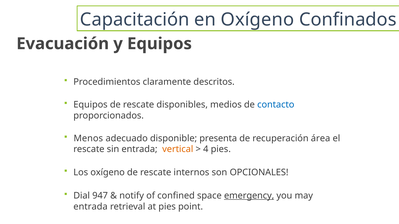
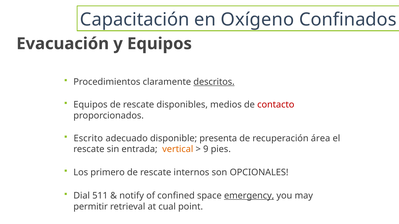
descritos underline: none -> present (214, 82)
contacto colour: blue -> red (276, 105)
Menos: Menos -> Escrito (88, 139)
4: 4 -> 9 (206, 149)
Los oxígeno: oxígeno -> primero (108, 173)
947: 947 -> 511 (100, 196)
entrada: entrada -> permitir (91, 207)
at pies: pies -> cual (167, 207)
